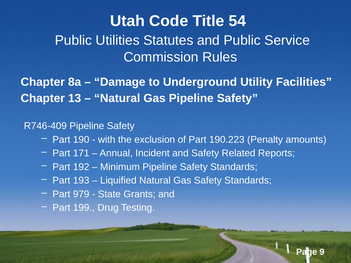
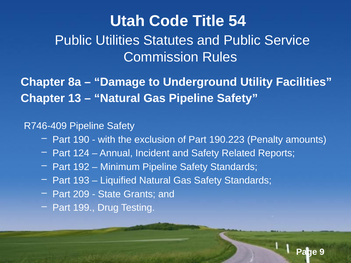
171: 171 -> 124 (81, 153)
979: 979 -> 209 (81, 194)
